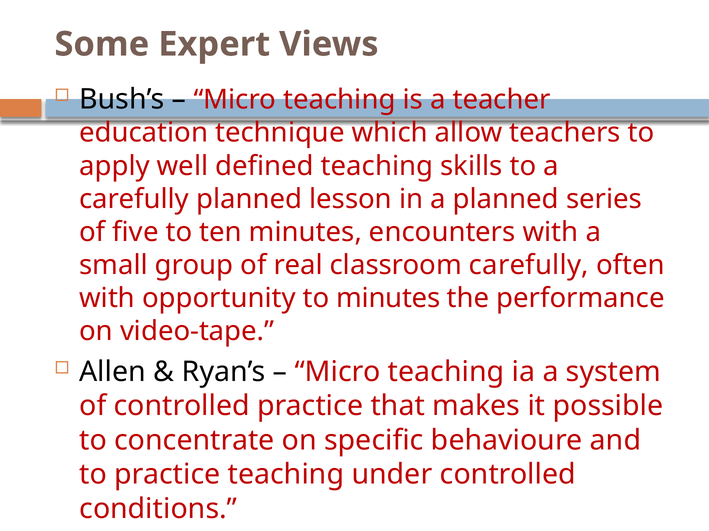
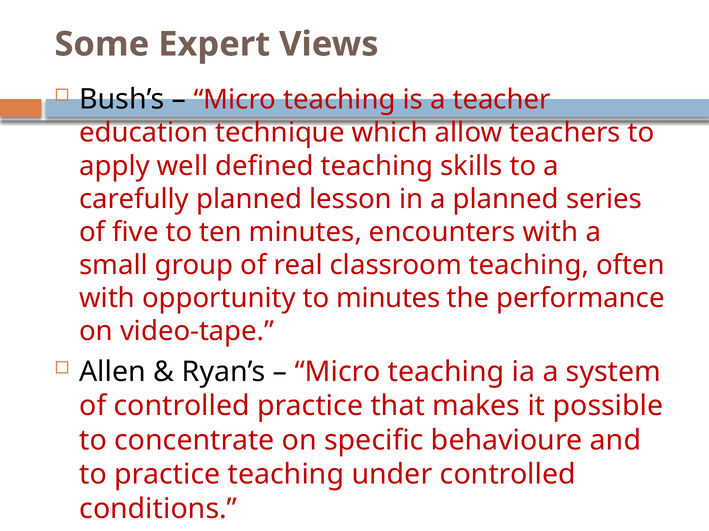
classroom carefully: carefully -> teaching (529, 265)
